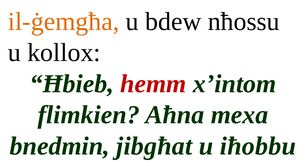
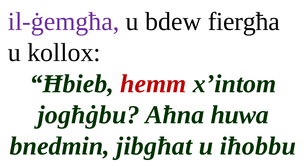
il-ġemgħa colour: orange -> purple (64, 21)
nħossu: nħossu -> fiergħa (244, 21)
flimkien: flimkien -> jogħġbu (89, 115)
mexa: mexa -> huwa (240, 115)
